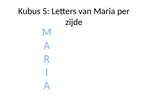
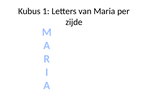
5: 5 -> 1 (46, 11)
